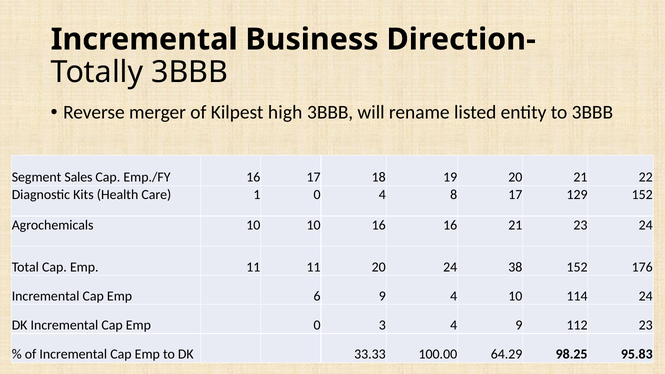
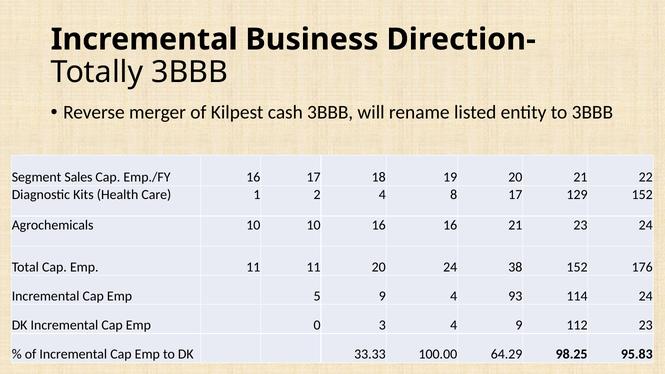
high: high -> cash (285, 112)
1 0: 0 -> 2 (317, 195)
6: 6 -> 5 (317, 296)
4 10: 10 -> 93 (515, 296)
